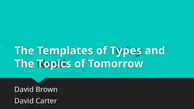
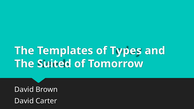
Topics: Topics -> Suited (54, 64)
